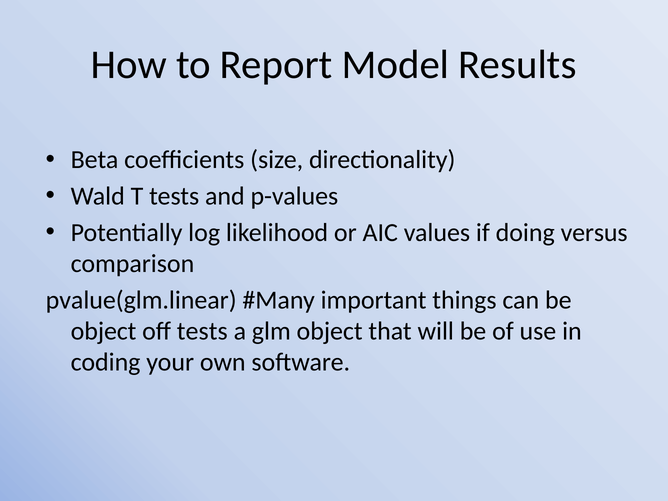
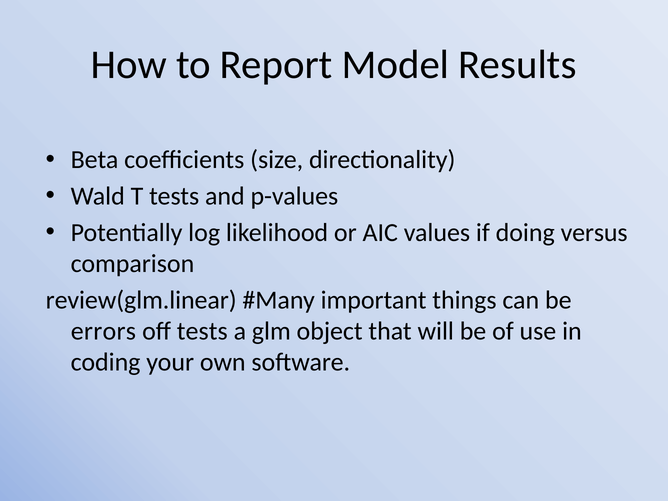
pvalue(glm.linear: pvalue(glm.linear -> review(glm.linear (141, 300)
object: object -> errors (103, 331)
